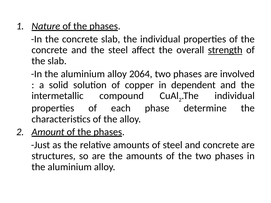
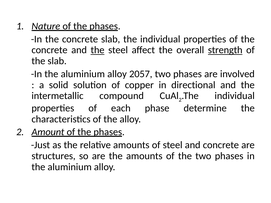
the underline: none -> present (98, 50)
2064: 2064 -> 2057 (141, 74)
dependent: dependent -> directional (193, 85)
